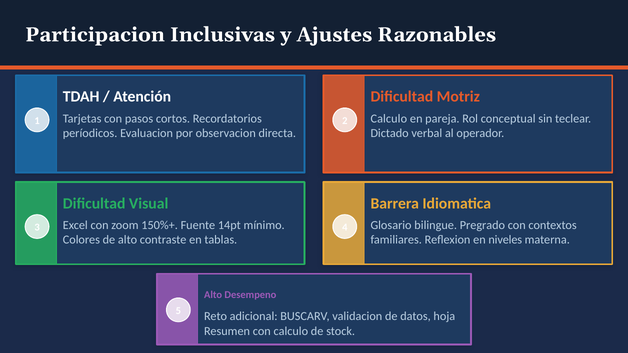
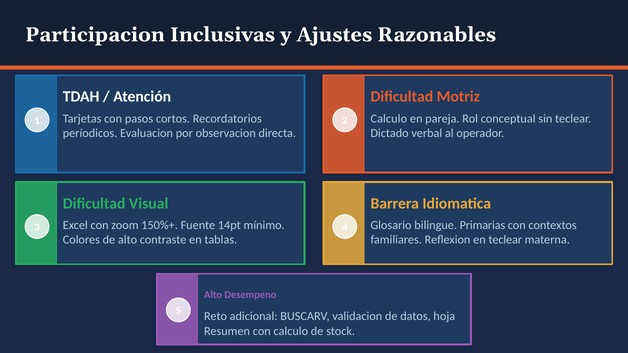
Pregrado: Pregrado -> Primarias (482, 225)
en niveles: niveles -> teclear (505, 240)
